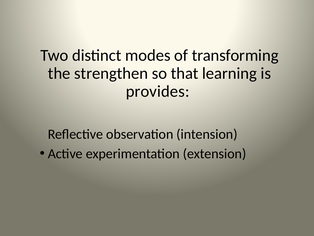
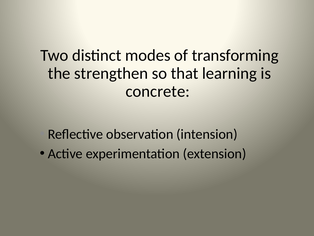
provides: provides -> concrete (158, 91)
